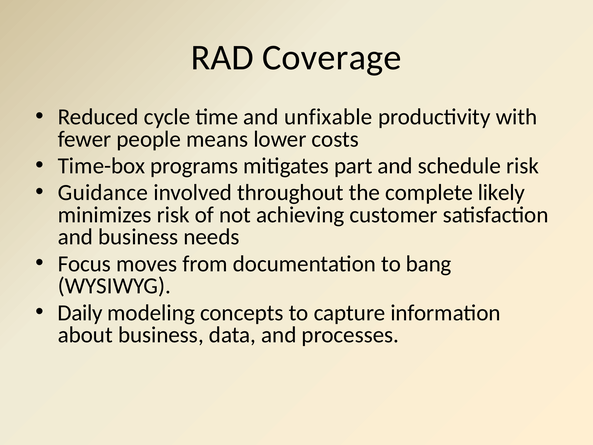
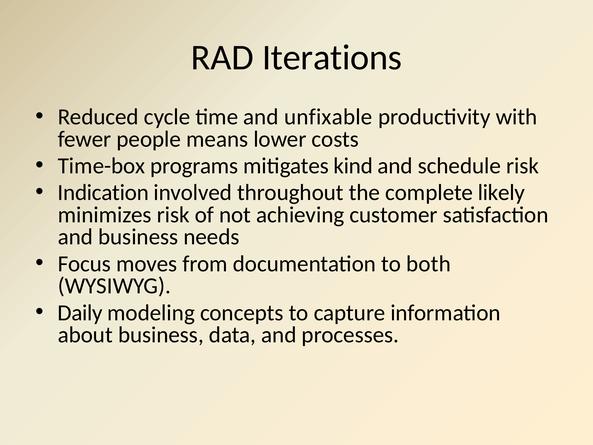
Coverage: Coverage -> Iterations (332, 57)
part: part -> kind (353, 166)
Guidance: Guidance -> Indication (103, 193)
bang: bang -> both (429, 264)
